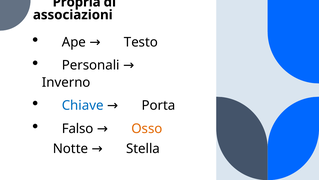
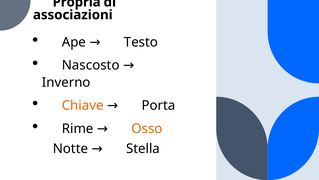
Personali: Personali -> Nascosto (91, 65)
Chiave colour: blue -> orange (83, 105)
Falso: Falso -> Rime (78, 128)
